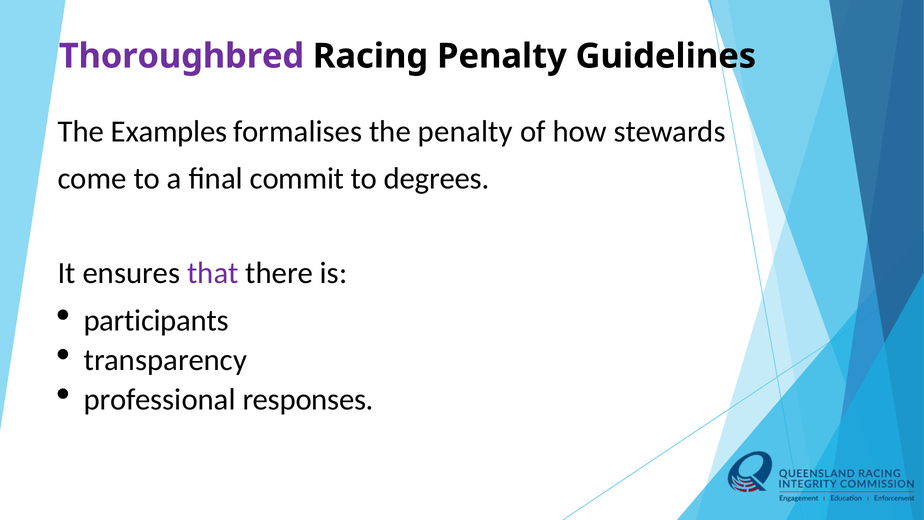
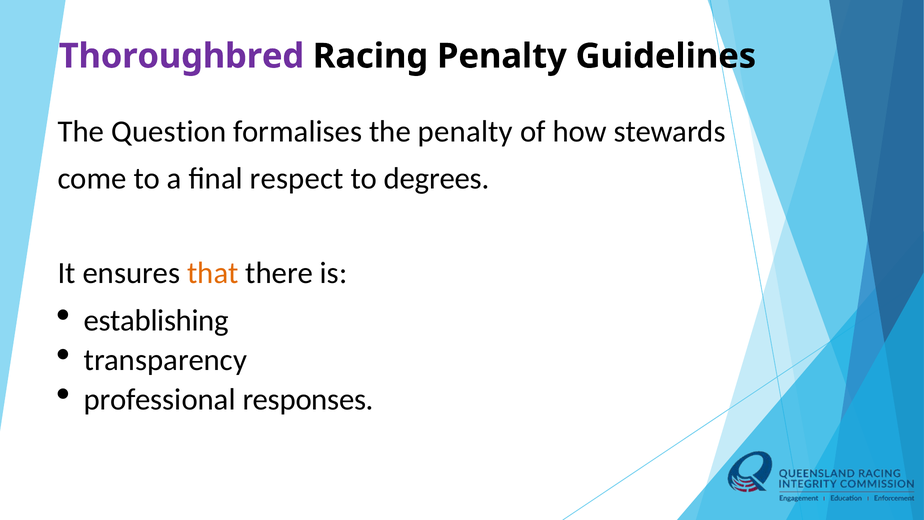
Examples: Examples -> Question (169, 131)
commit: commit -> respect (297, 179)
that colour: purple -> orange (213, 273)
participants: participants -> establishing (156, 320)
